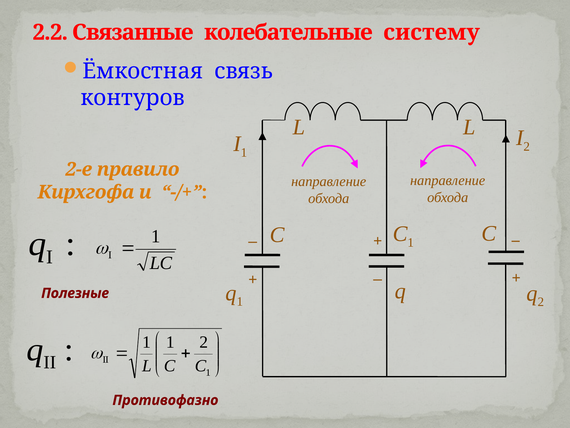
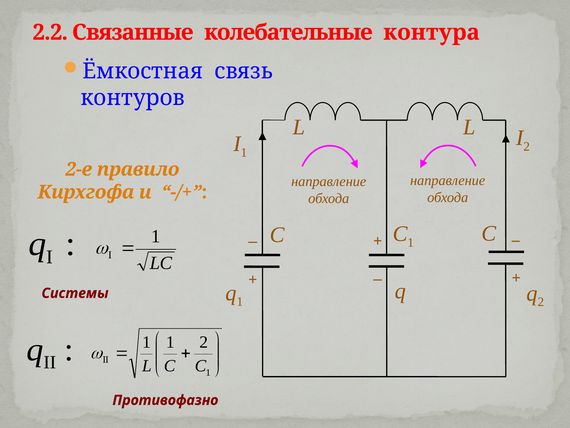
систему: систему -> контура (432, 32)
Полезные: Полезные -> Системы (75, 293)
